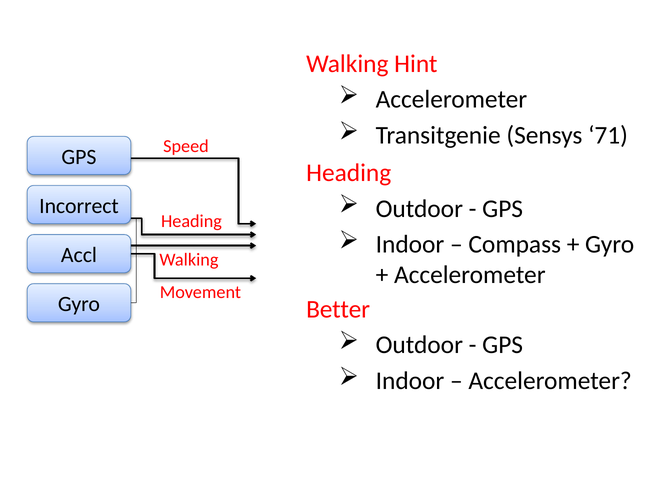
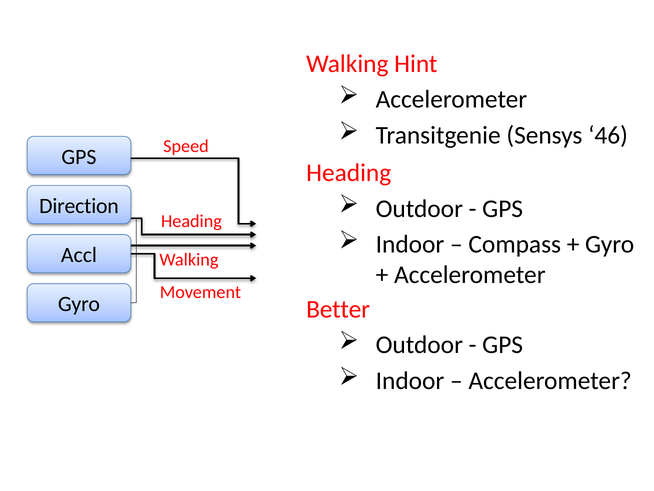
71: 71 -> 46 (608, 135)
Incorrect: Incorrect -> Direction (79, 206)
